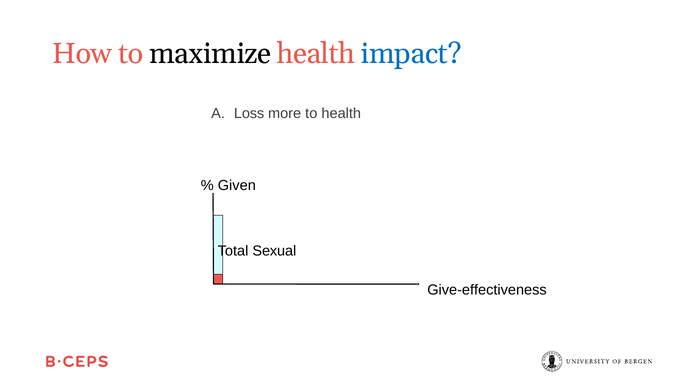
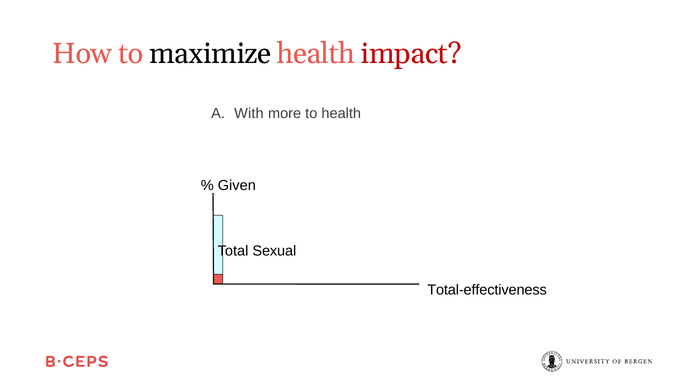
impact colour: blue -> red (411, 54)
Loss: Loss -> With (249, 114)
Give-effectiveness: Give-effectiveness -> Total-effectiveness (487, 290)
